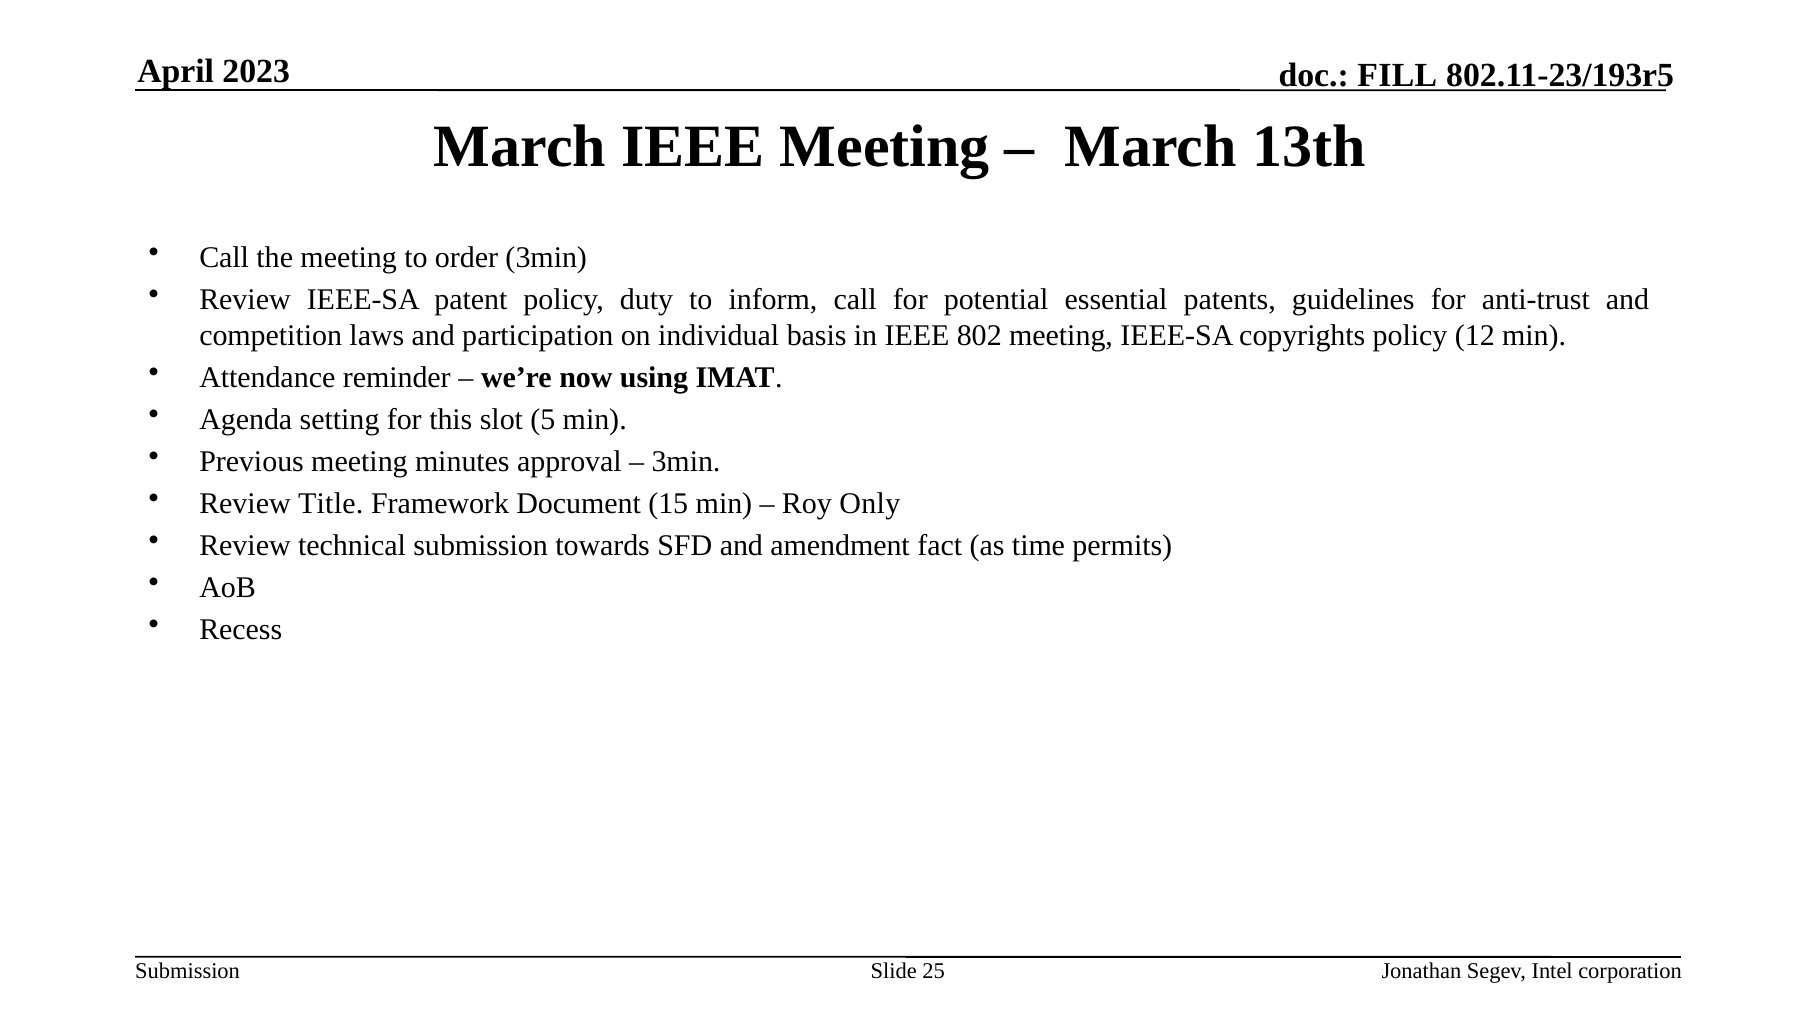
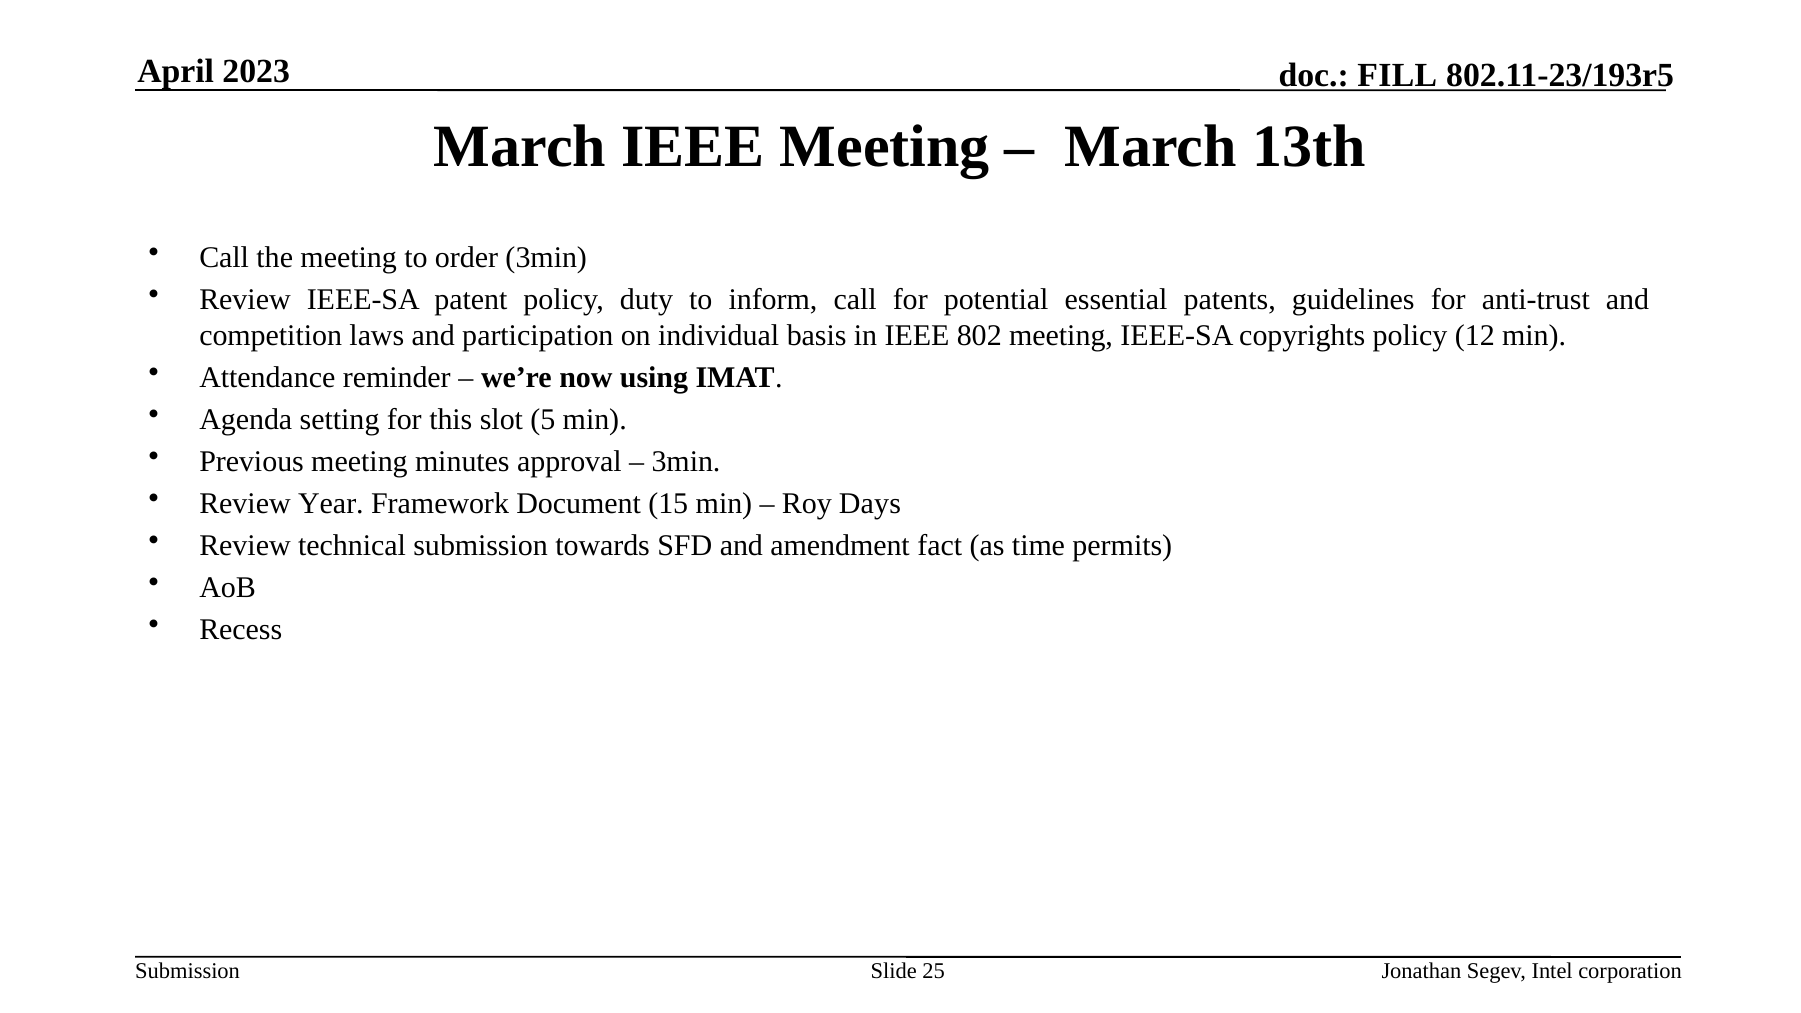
Title: Title -> Year (331, 503)
Only: Only -> Days (870, 503)
